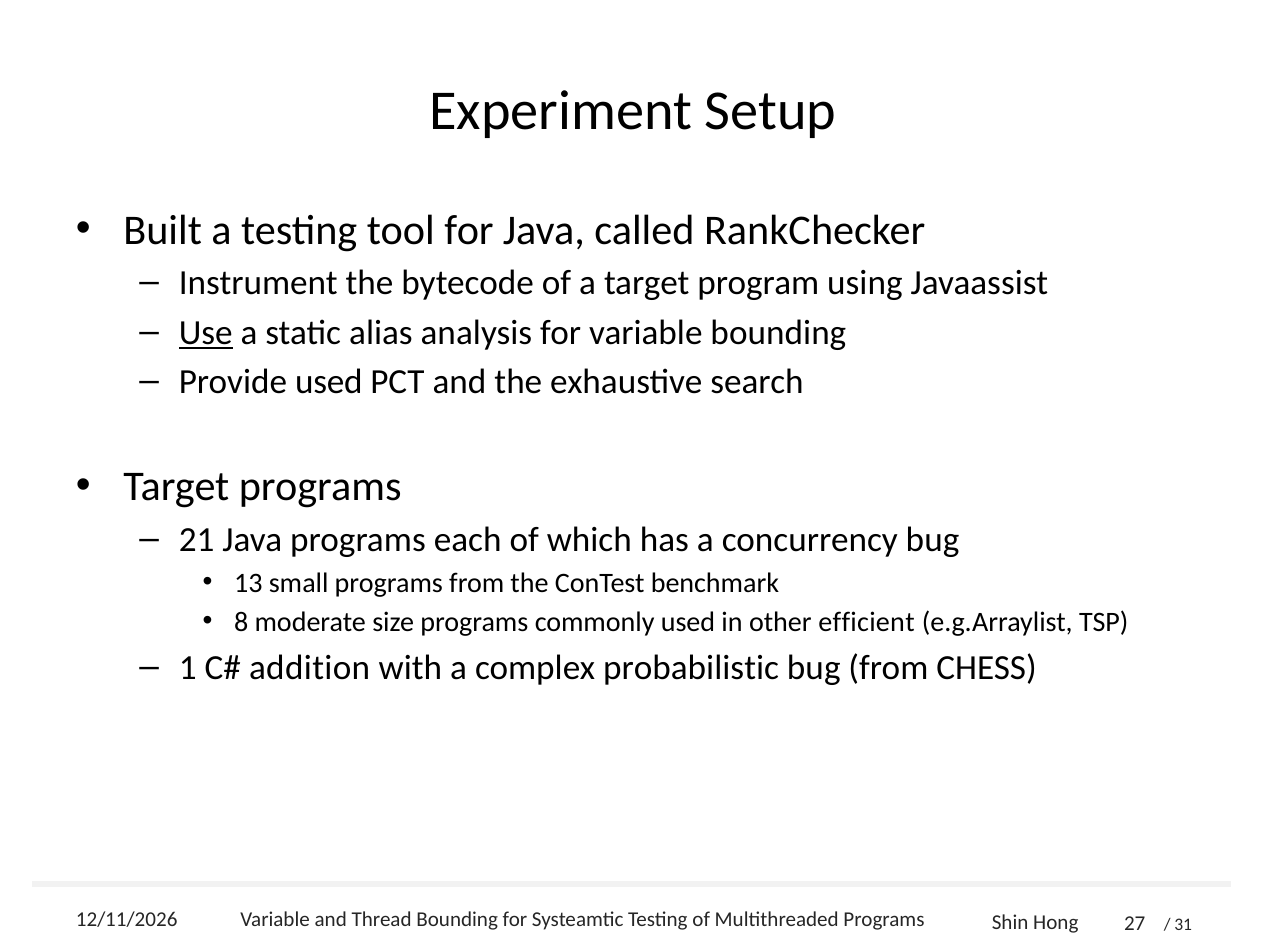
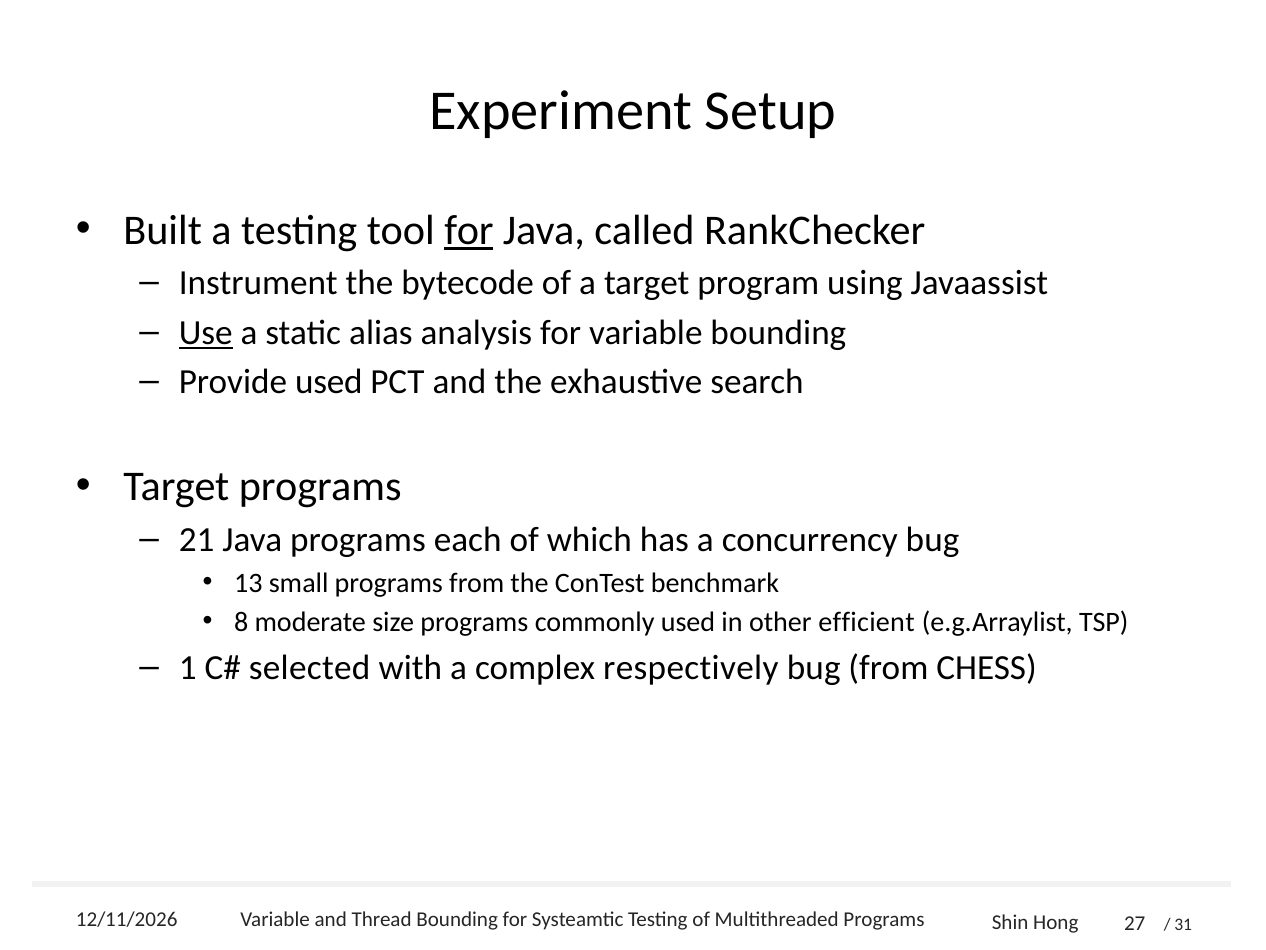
for underline: none -> present (469, 230)
addition: addition -> selected (310, 667)
probabilistic: probabilistic -> respectively (691, 667)
